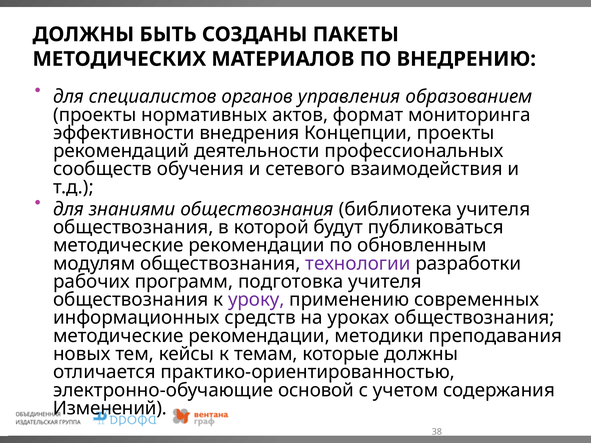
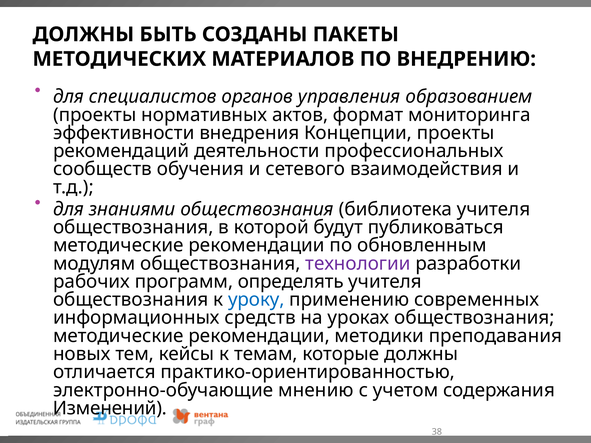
подготовка: подготовка -> определять (291, 282)
уроку colour: purple -> blue (256, 300)
основой: основой -> мнению (316, 390)
